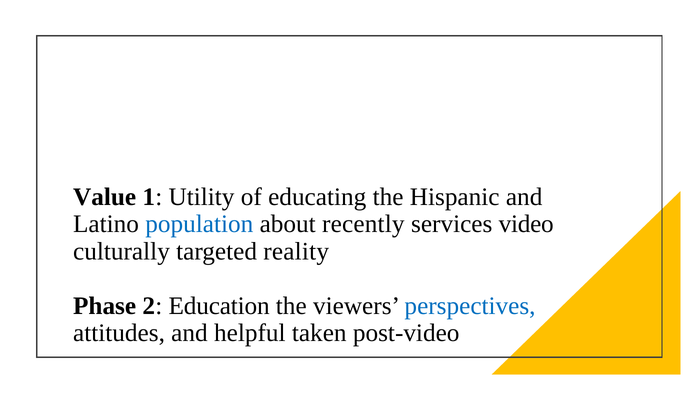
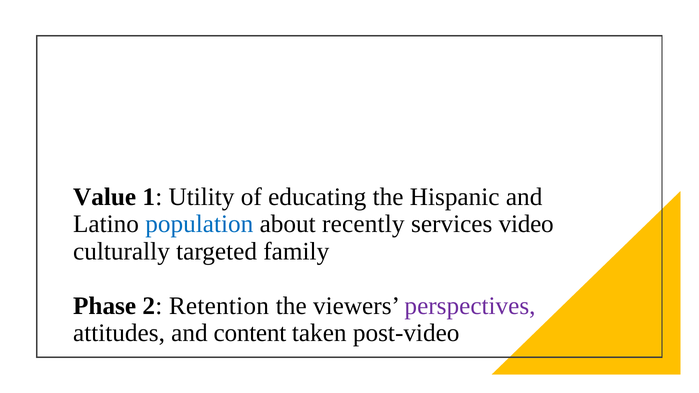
reality: reality -> family (296, 251)
Education: Education -> Retention (219, 306)
perspectives colour: blue -> purple (470, 306)
helpful: helpful -> content (250, 333)
